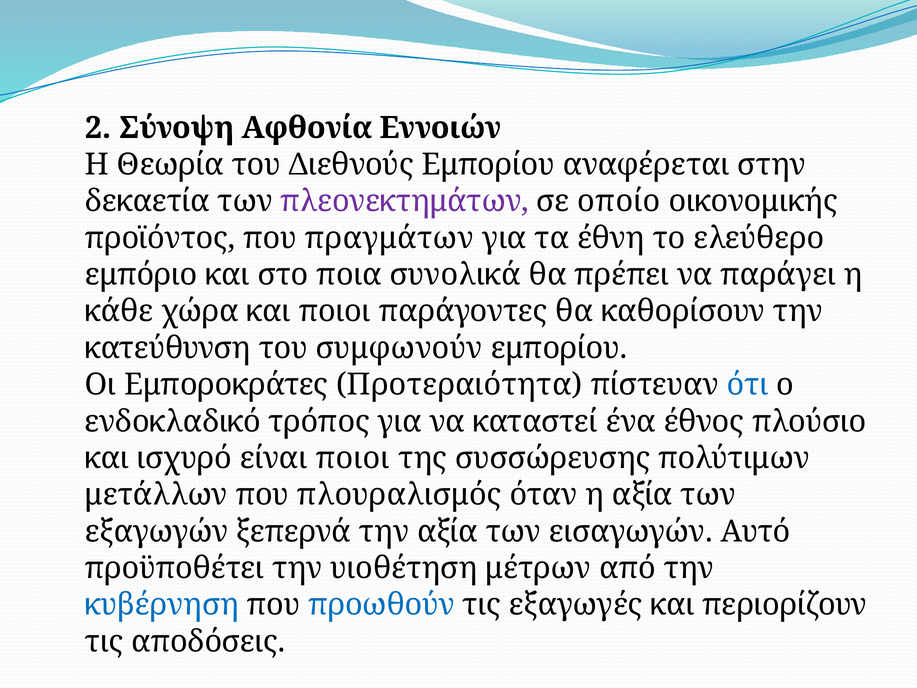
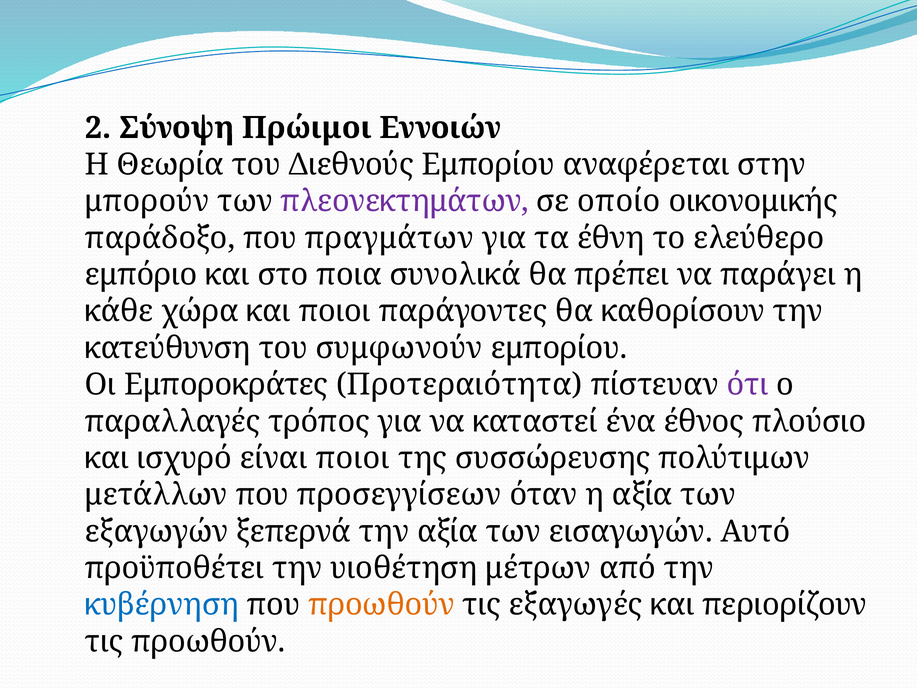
Αφθονία: Αφθονία -> Πρώιμοι (307, 128)
δεκαετία: δεκαετία -> μπορούν (147, 201)
προϊόντος: προϊόντος -> παράδοξο (160, 238)
ότι colour: blue -> purple (748, 385)
ενδοκλαδικό: ενδοκλαδικό -> παραλλαγές (173, 421)
πλουραλισμός: πλουραλισμός -> προσεγγίσεων (399, 495)
προωθούν colour: blue -> orange (381, 605)
τις αποδόσεις: αποδόσεις -> προωθούν (208, 641)
